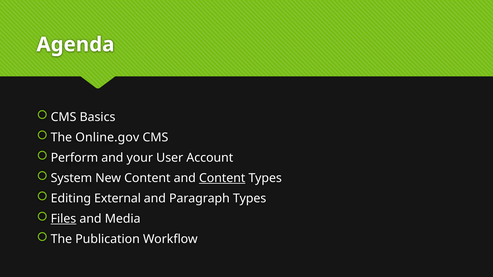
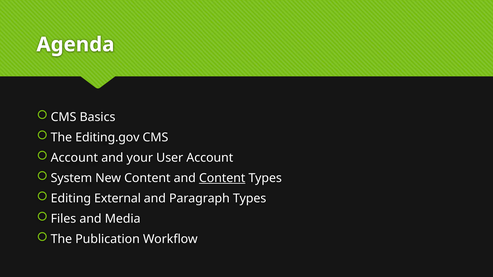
Online.gov: Online.gov -> Editing.gov (107, 138)
Perform: Perform -> Account (74, 158)
Files underline: present -> none (63, 219)
